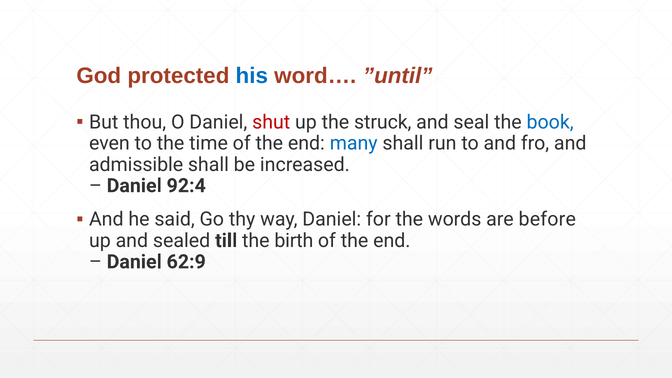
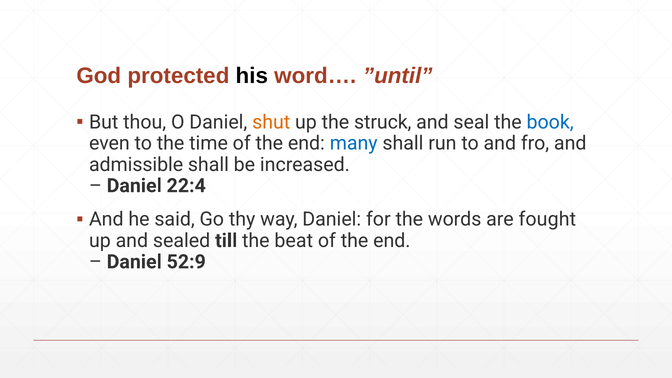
his colour: blue -> black (252, 76)
shut colour: red -> orange (271, 122)
92:4: 92:4 -> 22:4 (186, 186)
before: before -> fought (547, 219)
birth: birth -> beat (294, 241)
62:9: 62:9 -> 52:9 (186, 262)
